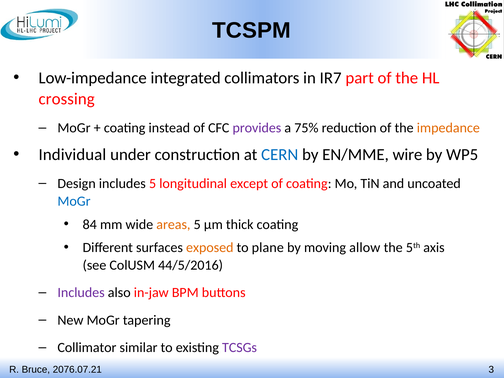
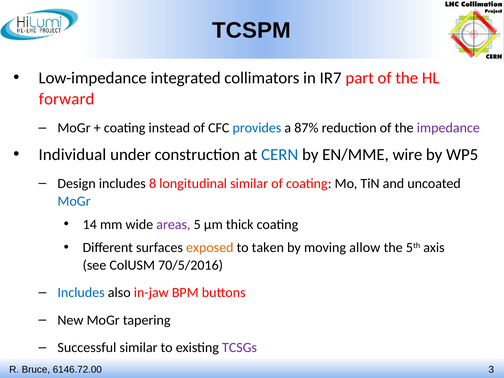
crossing: crossing -> forward (67, 99)
provides colour: purple -> blue (257, 128)
75%: 75% -> 87% (306, 128)
impedance colour: orange -> purple (448, 128)
includes 5: 5 -> 8 (153, 184)
longitudinal except: except -> similar (249, 184)
84: 84 -> 14 (90, 224)
areas colour: orange -> purple (173, 224)
plane: plane -> taken (268, 248)
44/5/2016: 44/5/2016 -> 70/5/2016 (191, 265)
Includes colour: purple -> blue (81, 293)
Collimator: Collimator -> Successful (87, 348)
2076.07.21: 2076.07.21 -> 6146.72.00 (77, 369)
